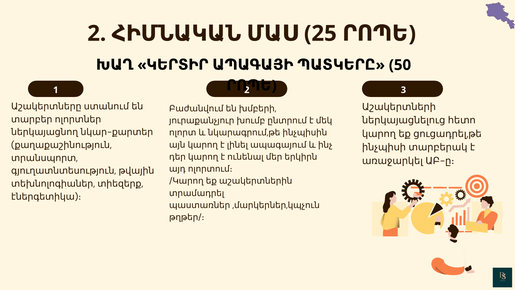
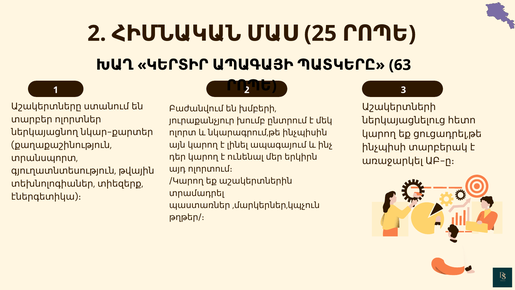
50: 50 -> 63 (400, 65)
